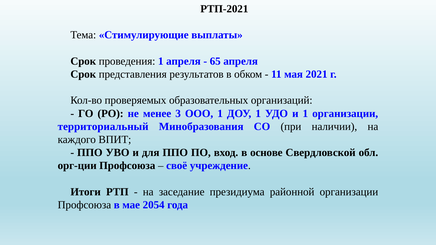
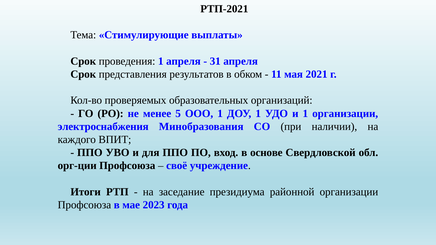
65: 65 -> 31 (215, 61)
3: 3 -> 5 (178, 114)
территориальный: территориальный -> электроснабжения (103, 127)
2054: 2054 -> 2023 (154, 205)
